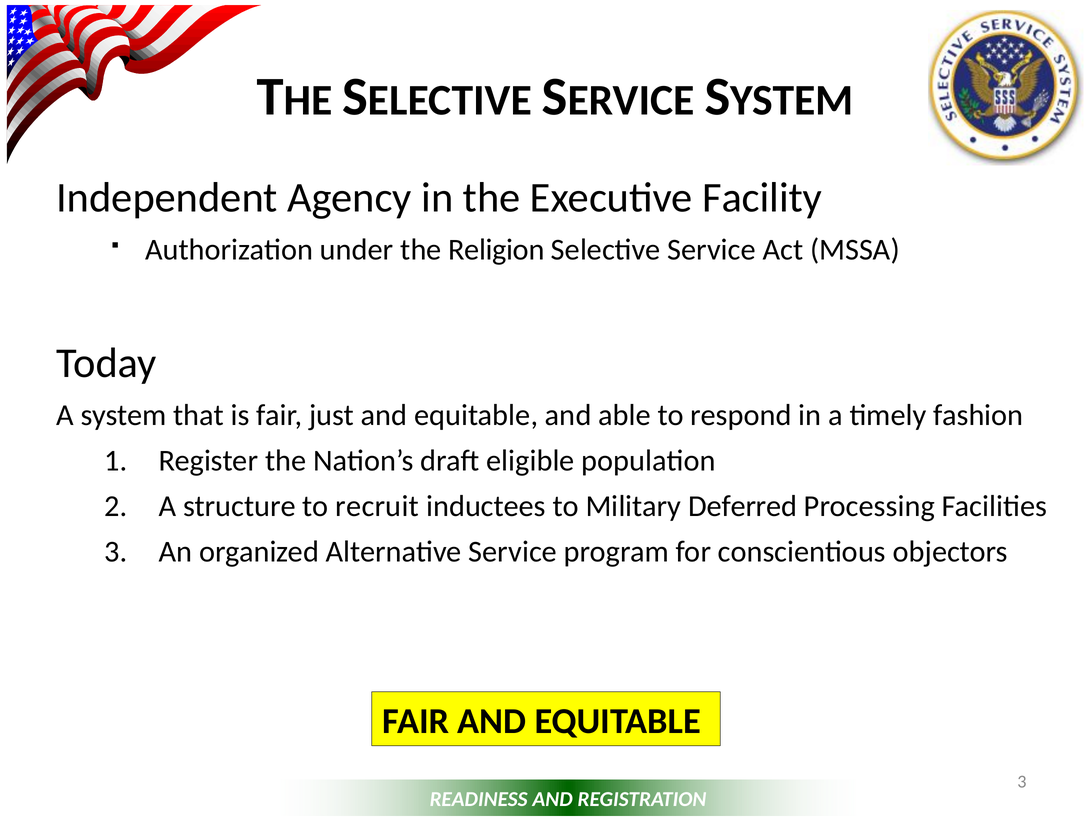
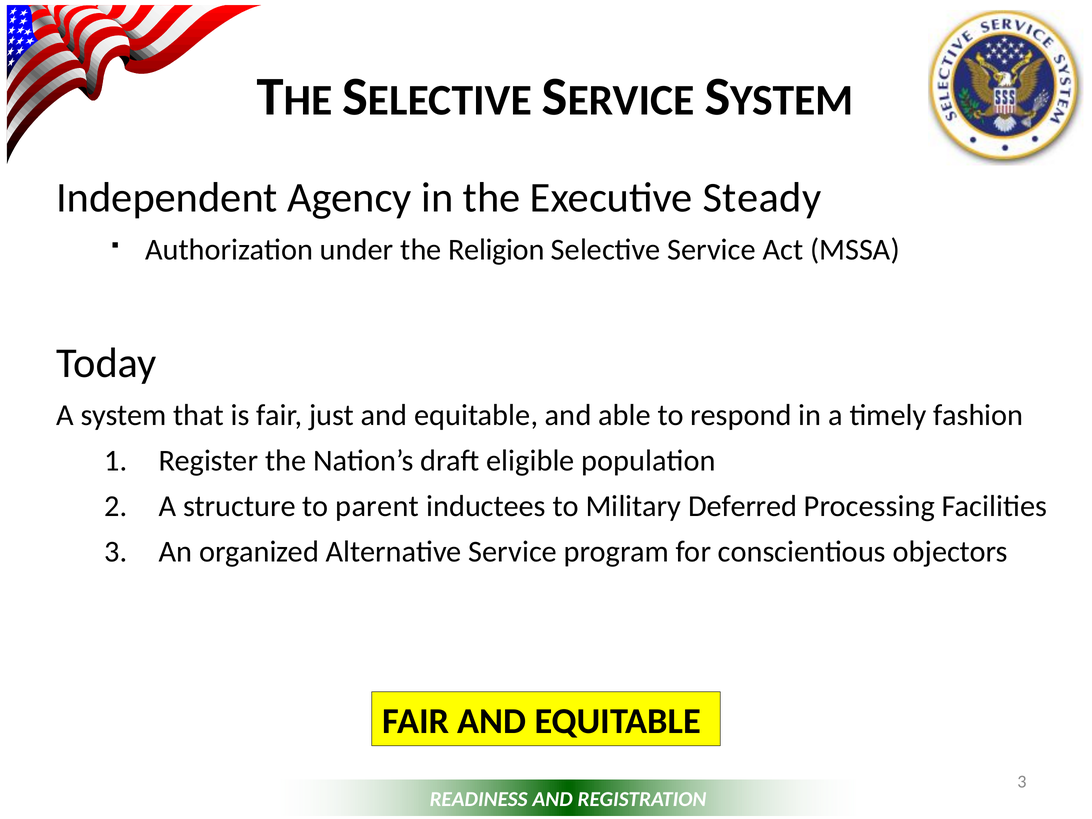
Facility: Facility -> Steady (762, 198)
recruit: recruit -> parent (377, 506)
